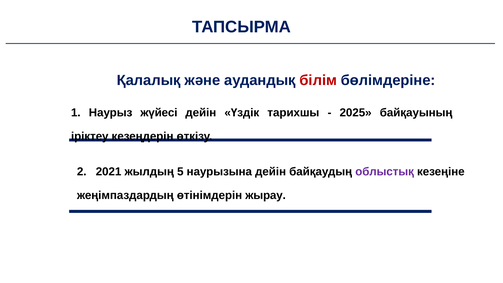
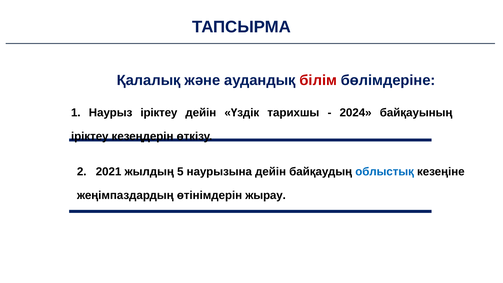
Наурыз жүйесі: жүйесі -> іріктеу (159, 113)
2025: 2025 -> 2024 (356, 113)
облыстық colour: purple -> blue (385, 172)
